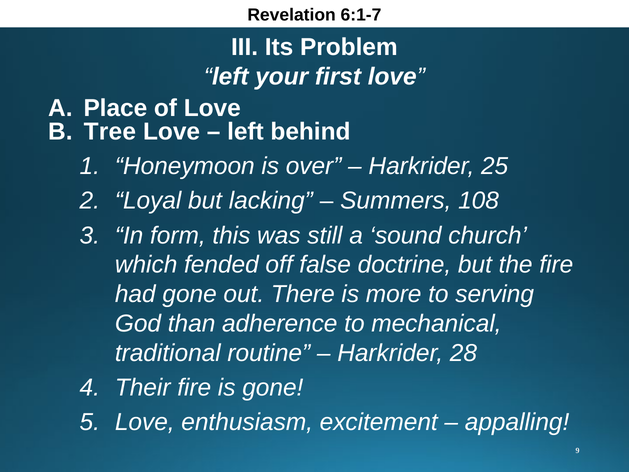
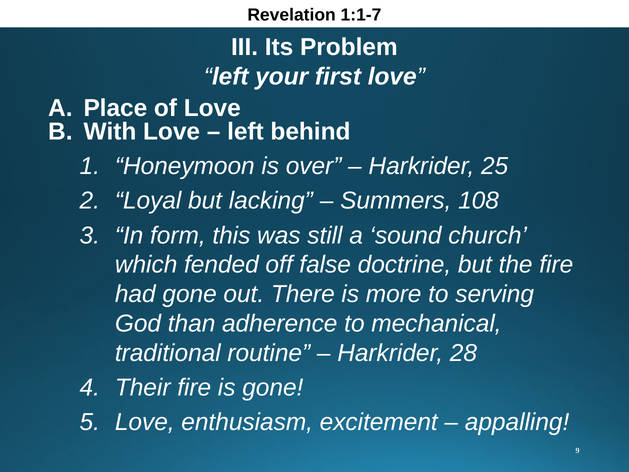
6:1-7: 6:1-7 -> 1:1-7 (361, 15)
Tree: Tree -> With (110, 132)
